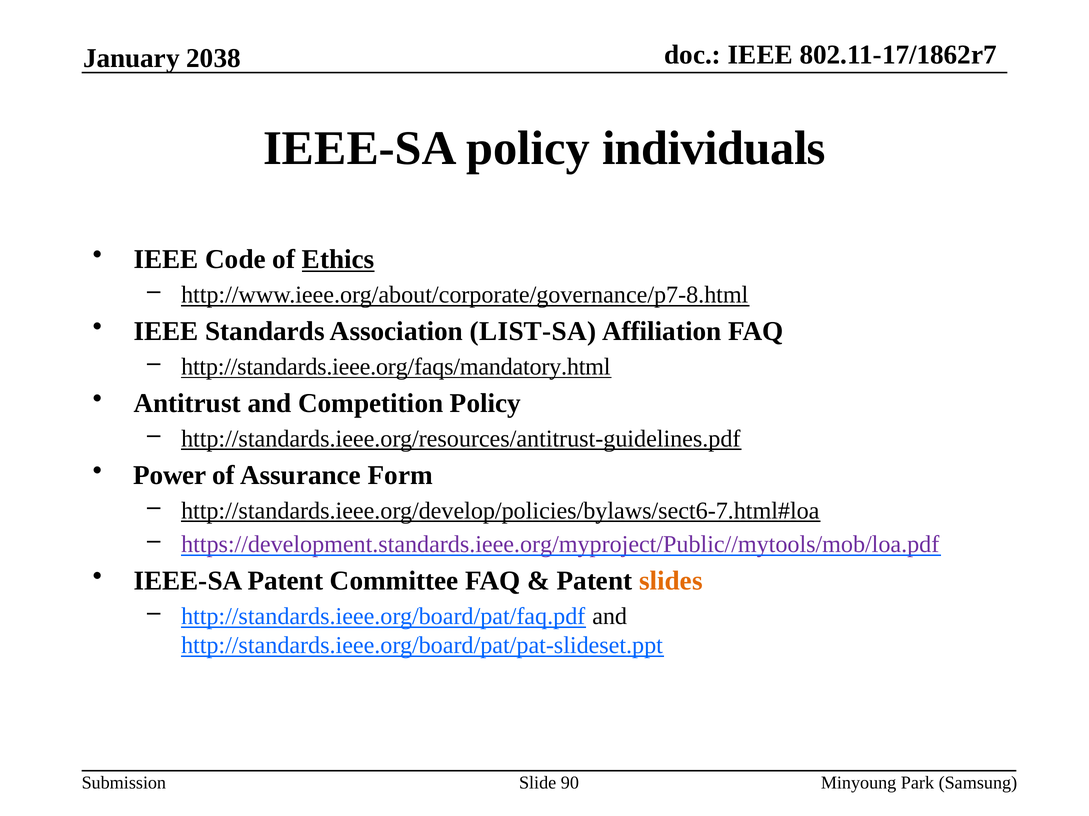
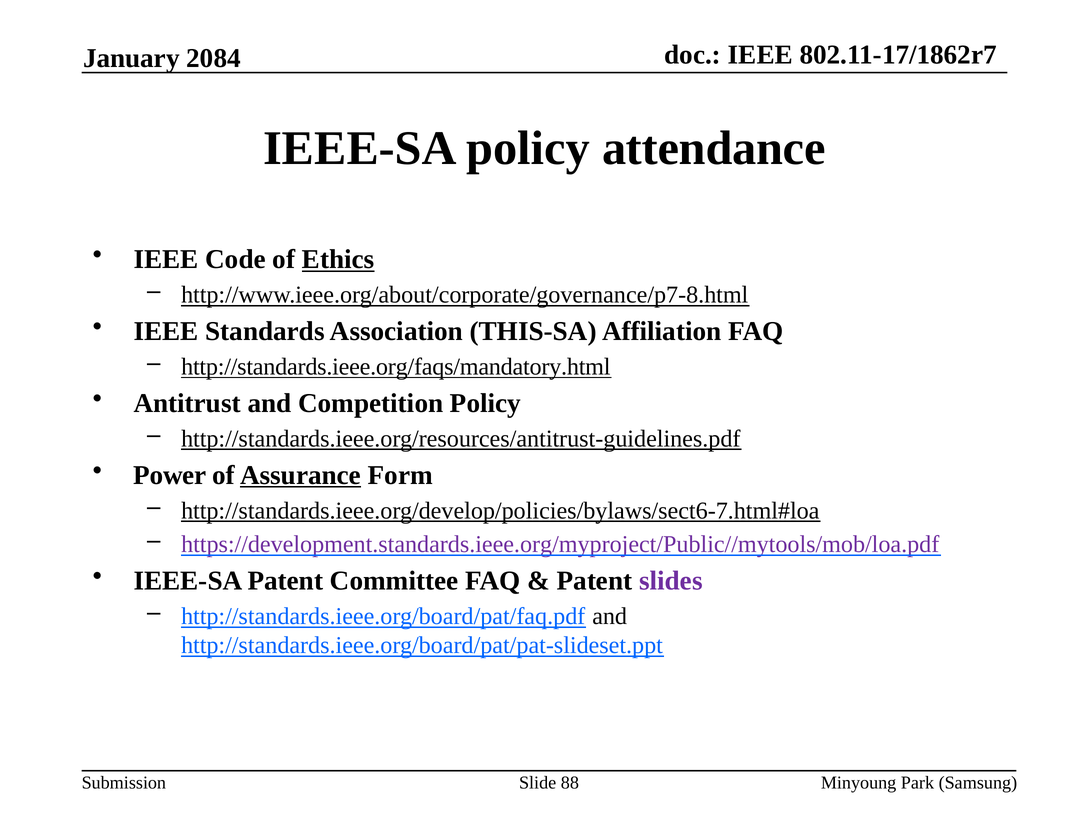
2038: 2038 -> 2084 (214, 58)
individuals: individuals -> attendance (714, 149)
LIST-SA: LIST-SA -> THIS-SA (533, 332)
Assurance underline: none -> present (301, 476)
slides colour: orange -> purple (671, 581)
90: 90 -> 88 (570, 783)
